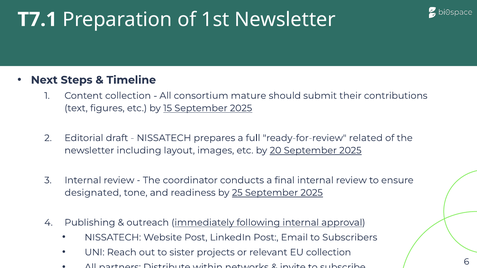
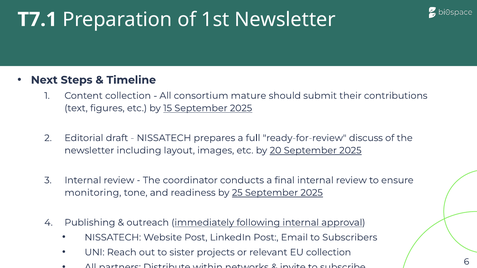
related: related -> discuss (366, 138)
designated: designated -> monitoring (93, 193)
